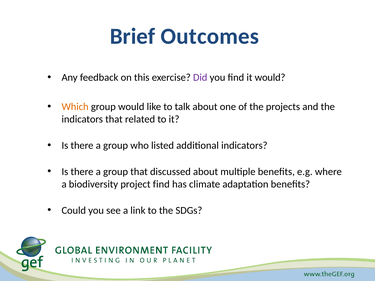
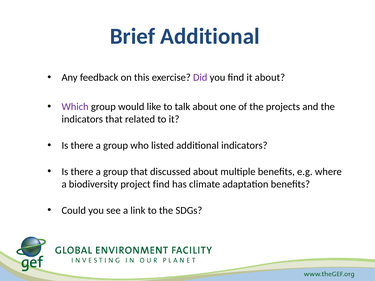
Brief Outcomes: Outcomes -> Additional (210, 36)
it would: would -> about (270, 78)
Which colour: orange -> purple (75, 107)
